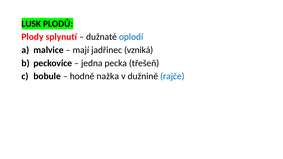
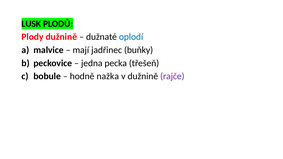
Plody splynutí: splynutí -> dužnině (61, 37)
vzniká: vzniká -> buňky (139, 50)
rajče colour: blue -> purple (172, 76)
